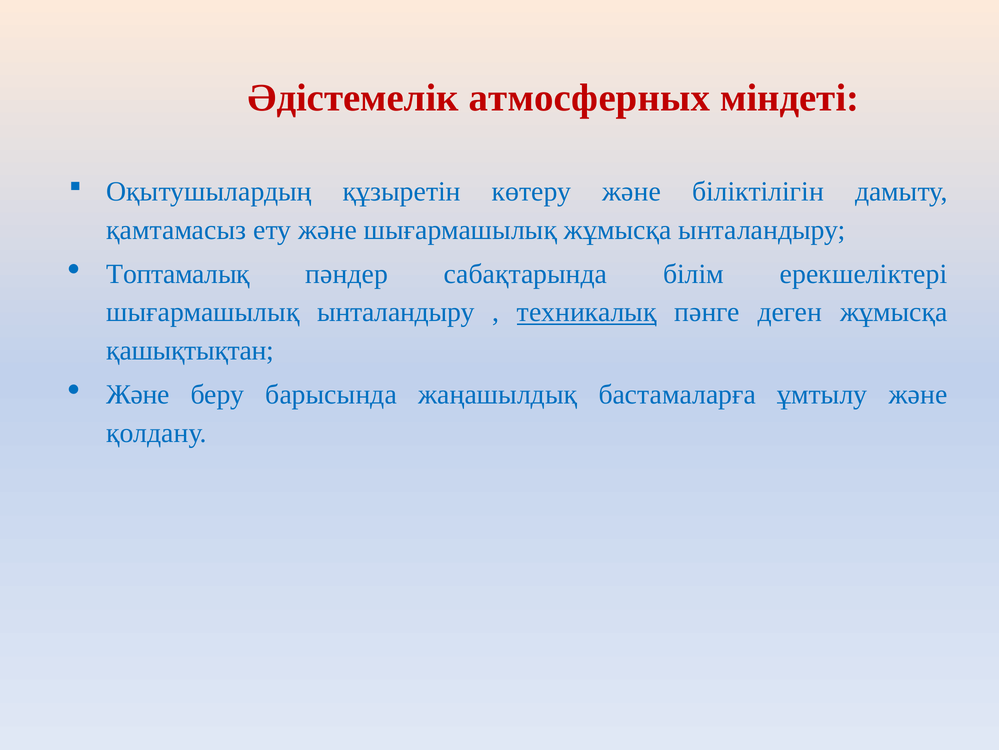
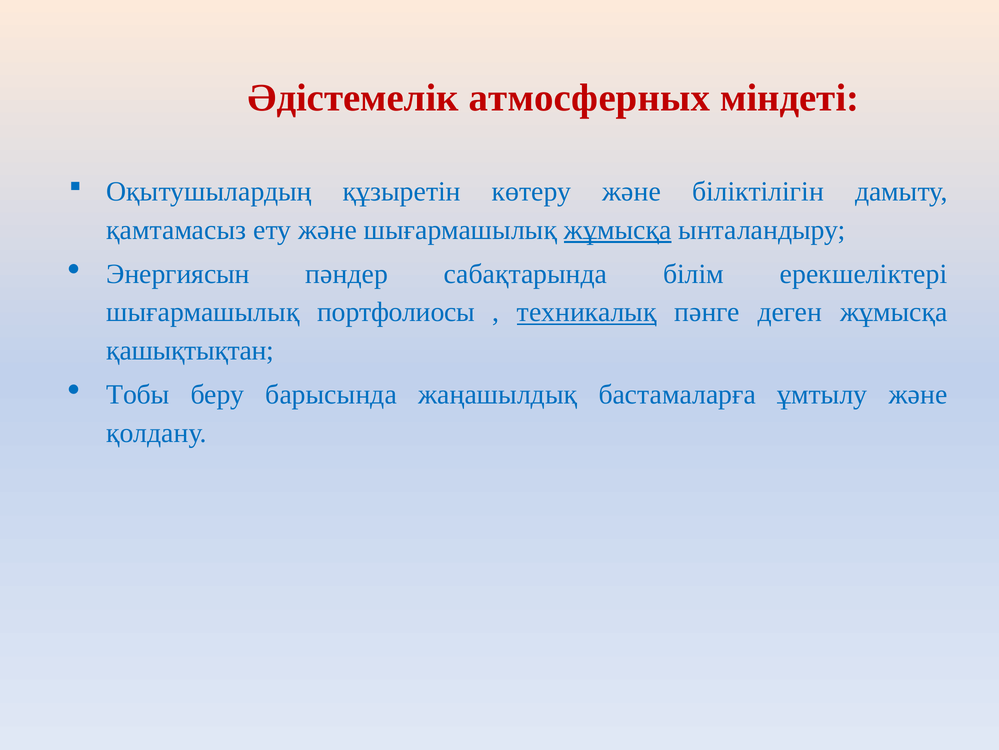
жұмысқа underline: none -> present (618, 230)
Топтамалық: Топтамалық -> Энергиясын (178, 274)
шығармашылық ынталандыру: ынталандыру -> портфолиосы (396, 312)
Және: Және -> Тобы (138, 394)
